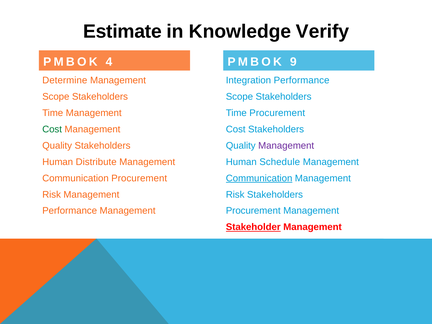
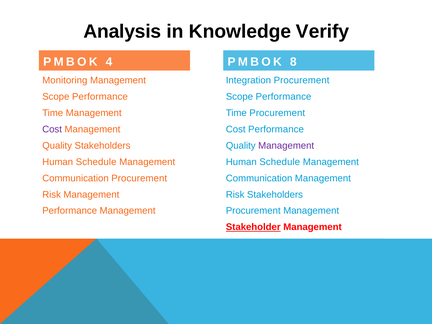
Estimate: Estimate -> Analysis (122, 32)
9: 9 -> 8 (293, 62)
Determine: Determine -> Monitoring (65, 80)
Integration Performance: Performance -> Procurement (302, 80)
Stakeholders: Stakeholders -> Performance (100, 97)
Stakeholders: Stakeholders -> Performance (284, 97)
Cost colour: green -> purple (52, 129)
Cost Stakeholders: Stakeholders -> Performance (276, 129)
Distribute: Distribute -> Schedule (96, 162)
Communication underline: present -> none (259, 178)
